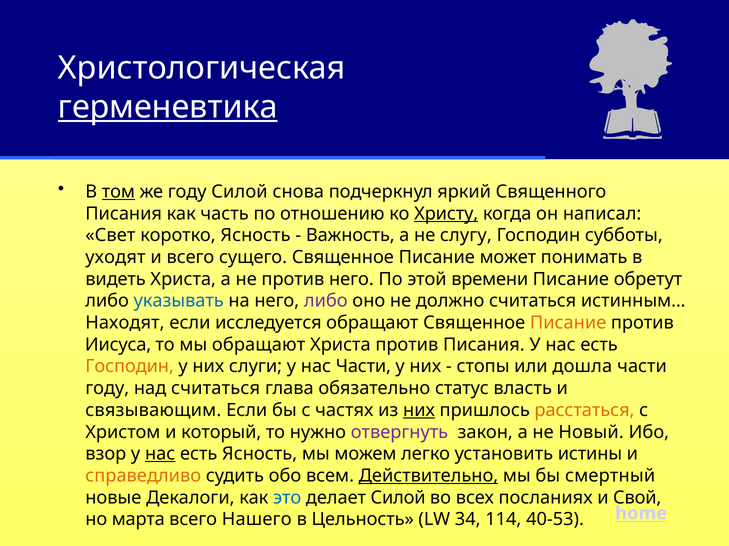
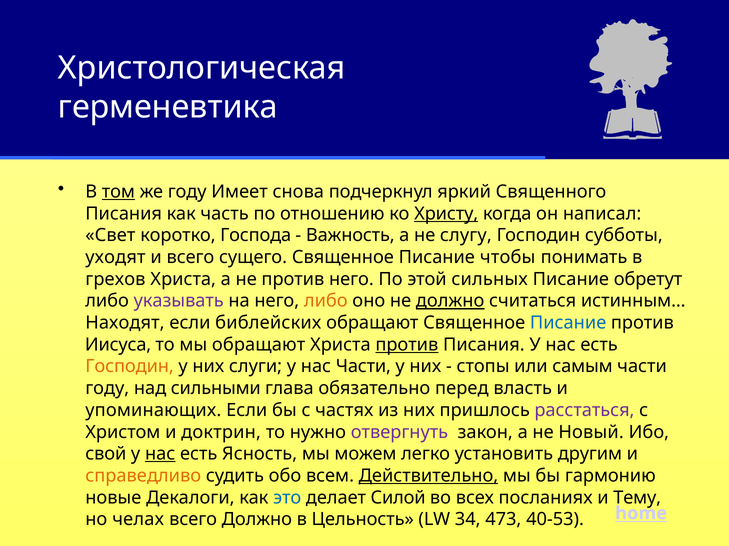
герменевтика underline: present -> none (168, 107)
году Силой: Силой -> Имеет (240, 192)
коротко Ясность: Ясность -> Господа (256, 236)
может: может -> чтобы (508, 258)
видеть: видеть -> грехов (115, 280)
времени: времени -> сильных (490, 280)
указывать colour: blue -> purple (179, 301)
либо colour: purple -> orange (326, 301)
должно underline: none -> present (450, 301)
исследуется: исследуется -> библейских (268, 323)
Писание colour: orange -> blue (568, 323)
против underline: none -> present (407, 345)
дошла: дошла -> самым (583, 367)
над считаться: считаться -> сильными (216, 389)
статус: статус -> перед (462, 389)
связывающим: связывающим -> упоминающих (153, 411)
них underline: present -> none (419, 411)
расстаться colour: orange -> purple (584, 411)
который: который -> доктрин (221, 433)
взор: взор -> свой (106, 454)
истины: истины -> другим (590, 454)
смертный: смертный -> гармонию (610, 476)
Свой: Свой -> Тему (637, 498)
марта: марта -> челах (138, 520)
всего Нашего: Нашего -> Должно (257, 520)
114: 114 -> 473 (503, 520)
